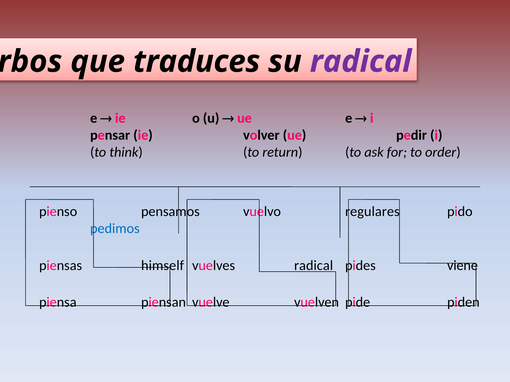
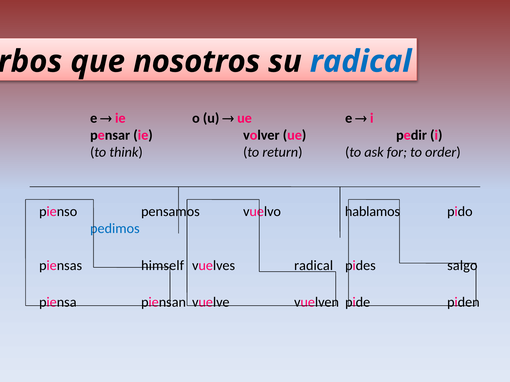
traduces: traduces -> nosotros (197, 62)
radical colour: purple -> blue (361, 62)
regulares: regulares -> hablamos (373, 212)
viene: viene -> salgo (462, 266)
